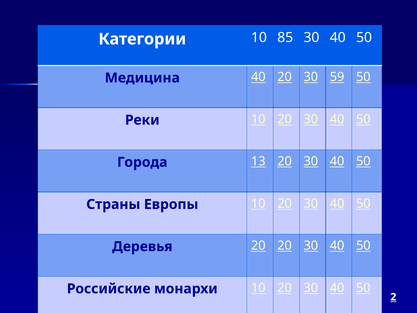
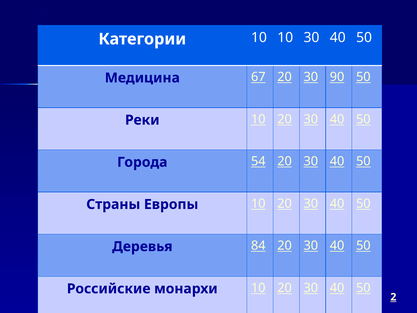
10 85: 85 -> 10 (285, 37)
Медицина 40: 40 -> 67 (258, 77)
59: 59 -> 90 (337, 77)
13: 13 -> 54 (258, 161)
Деревья 20: 20 -> 84 (258, 246)
